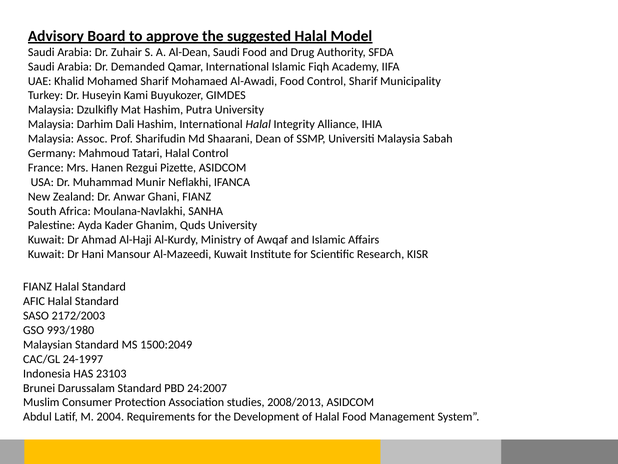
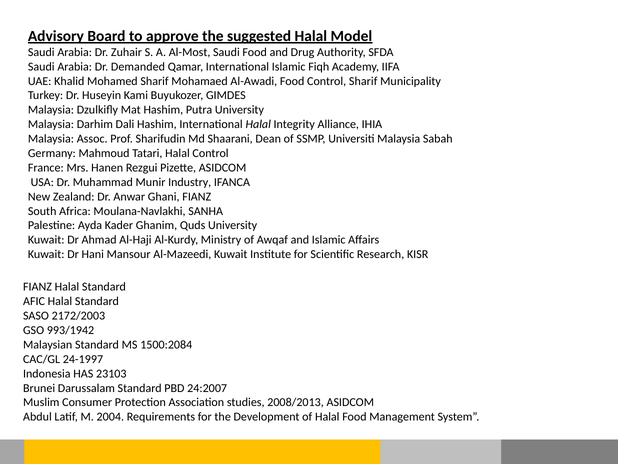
Al-Dean: Al-Dean -> Al-Most (190, 52)
Neflakhi: Neflakhi -> Industry (190, 182)
993/1980: 993/1980 -> 993/1942 (71, 330)
1500:2049: 1500:2049 -> 1500:2084 (166, 344)
